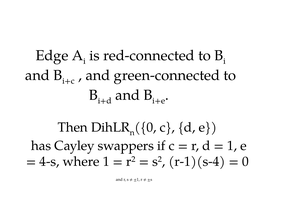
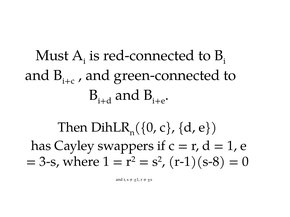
Edge: Edge -> Must (52, 56)
4-s: 4-s -> 3-s (49, 162)
r-1)(s-4: r-1)(s-4 -> r-1)(s-8 (197, 162)
